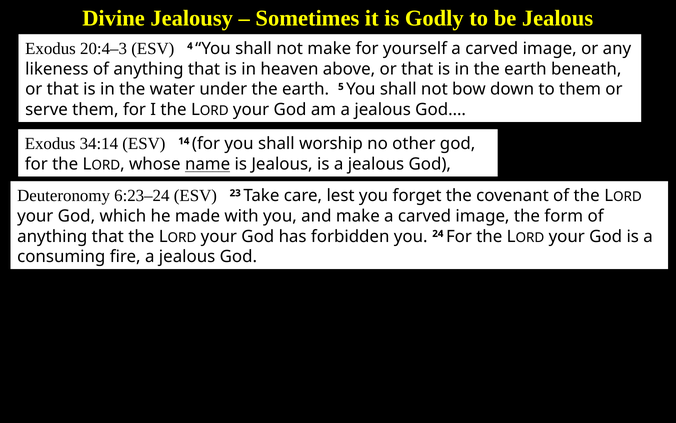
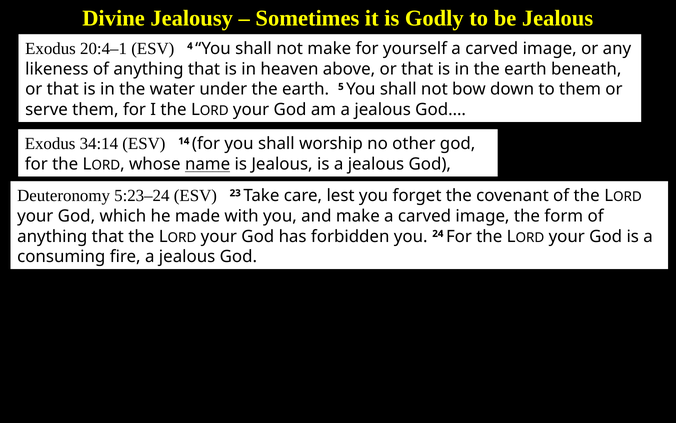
20:4–3: 20:4–3 -> 20:4–1 (104, 49)
6:23–24: 6:23–24 -> 5:23–24 (142, 196)
